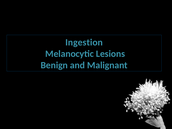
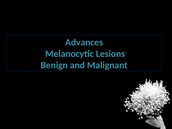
Ingestion: Ingestion -> Advances (84, 42)
